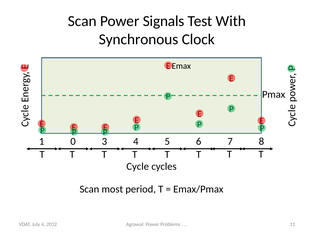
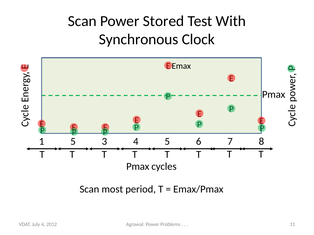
Signals: Signals -> Stored (163, 21)
1 0: 0 -> 5 (73, 142)
Cycle: Cycle -> Pmax (138, 167)
